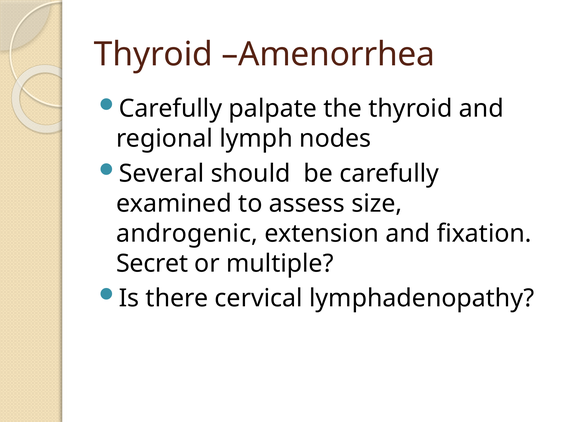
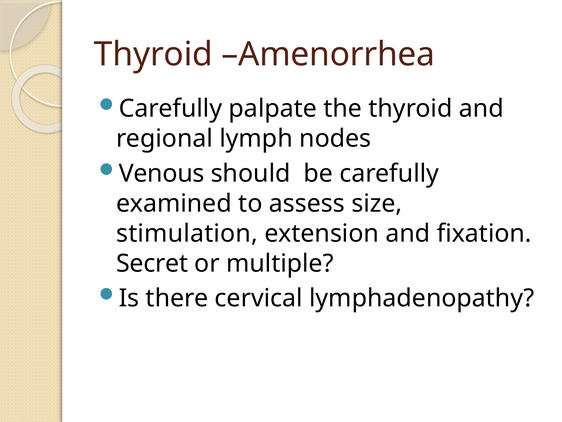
Several: Several -> Venous (162, 173)
androgenic: androgenic -> stimulation (187, 233)
